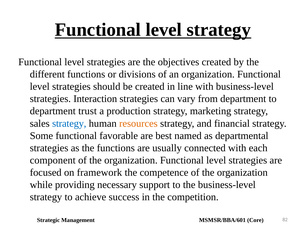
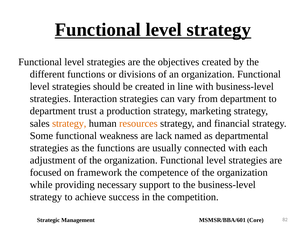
strategy colour: blue -> orange (69, 123)
favorable: favorable -> weakness (119, 135)
best: best -> lack (164, 135)
component: component -> adjustment (53, 160)
